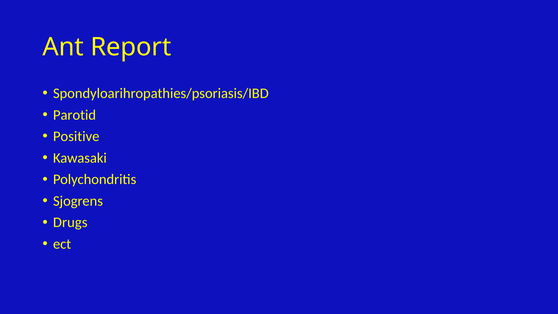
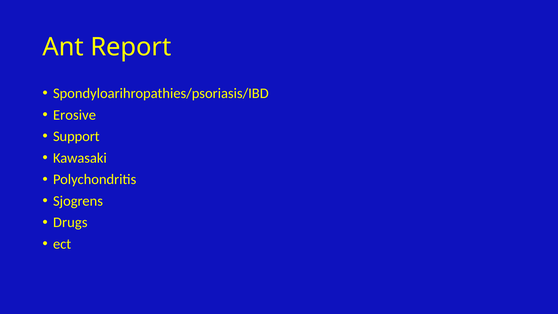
Parotid: Parotid -> Erosive (74, 115)
Positive: Positive -> Support (76, 136)
